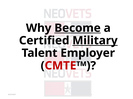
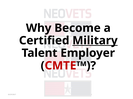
Become underline: present -> none (78, 28)
